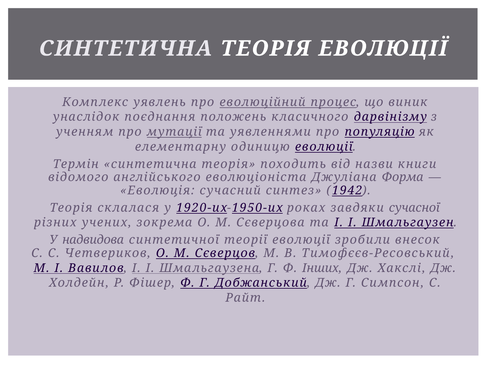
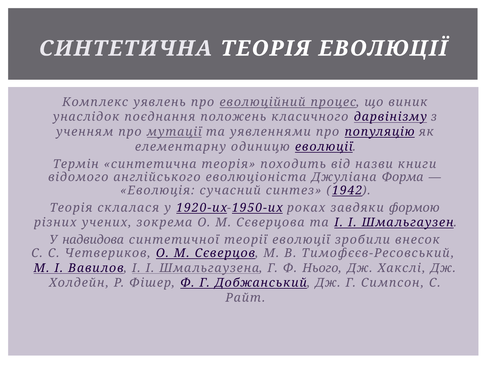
сучасної: сучасної -> формою (414, 208)
Інших: Інших -> Нього (322, 268)
